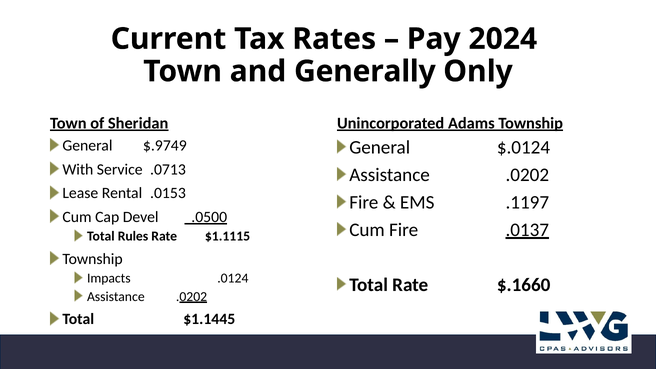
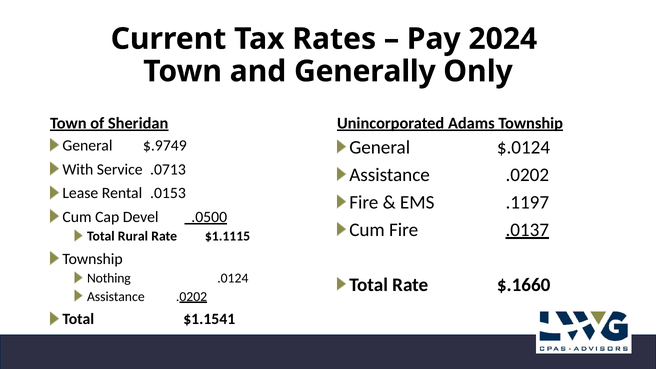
Rules: Rules -> Rural (133, 236)
Impacts: Impacts -> Nothing (109, 278)
$1.1445: $1.1445 -> $1.1541 (209, 319)
